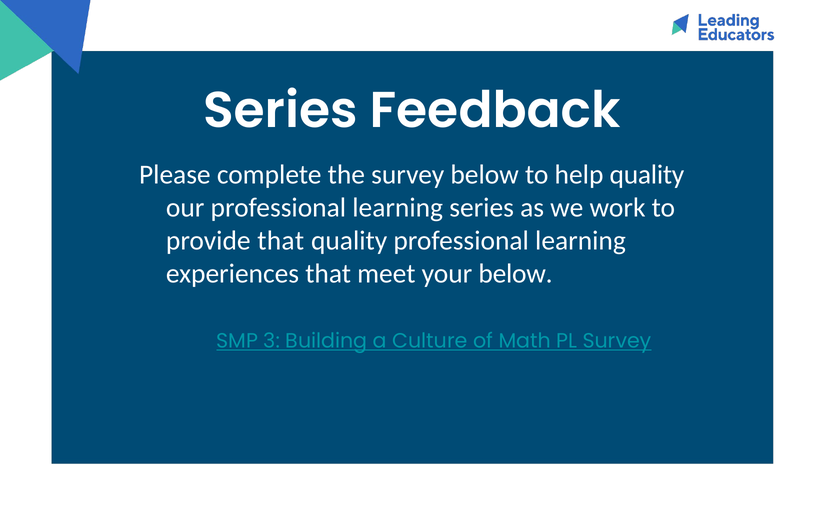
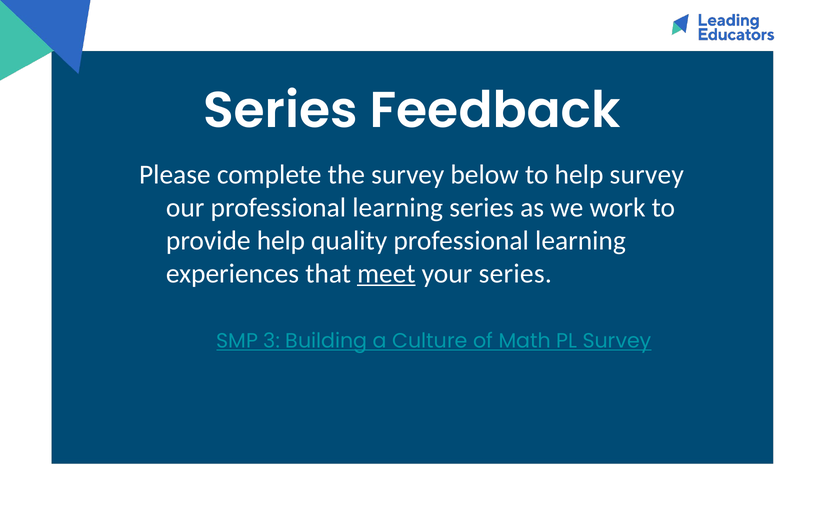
help quality: quality -> survey (647, 175)
provide that: that -> help (281, 241)
meet underline: none -> present (386, 273)
your below: below -> series (515, 273)
